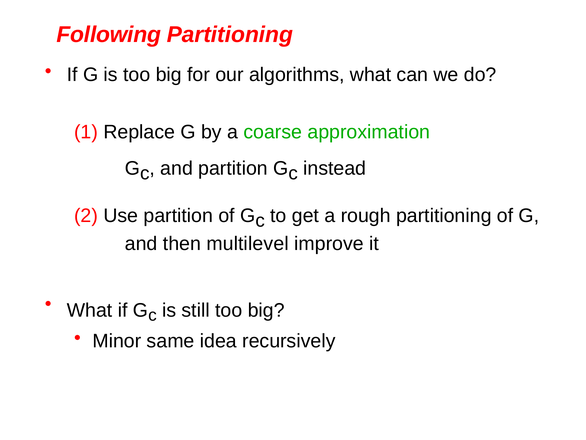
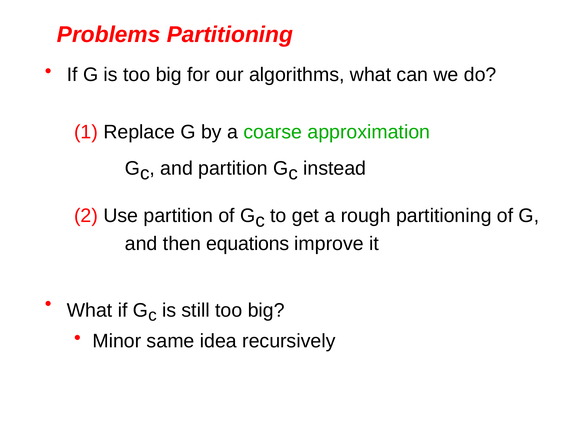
Following: Following -> Problems (109, 35)
multilevel: multilevel -> equations (248, 243)
